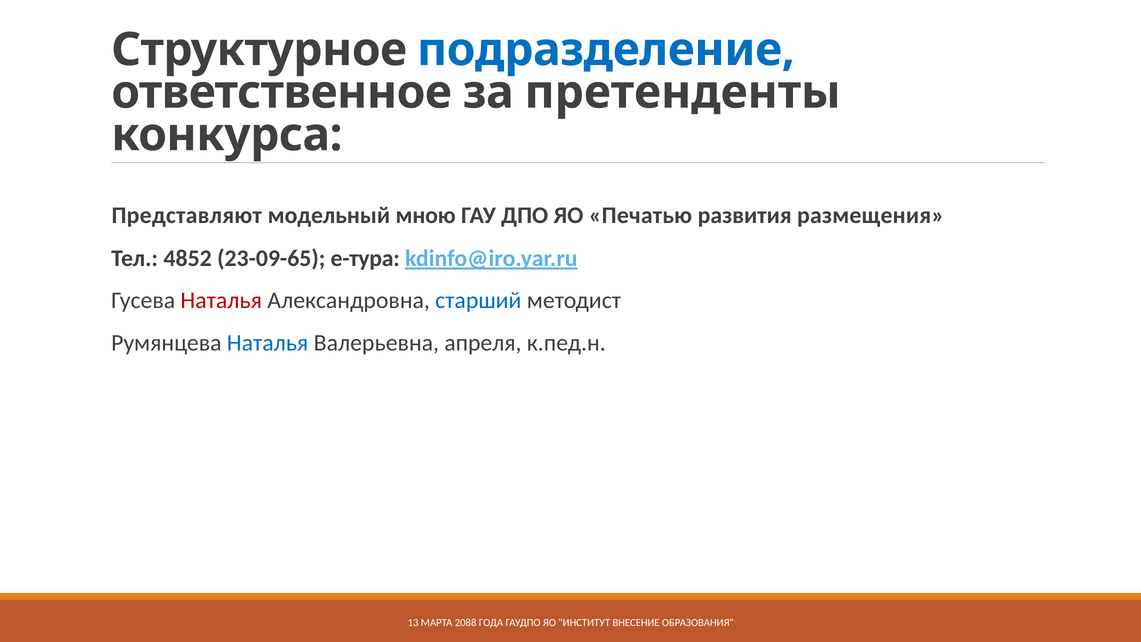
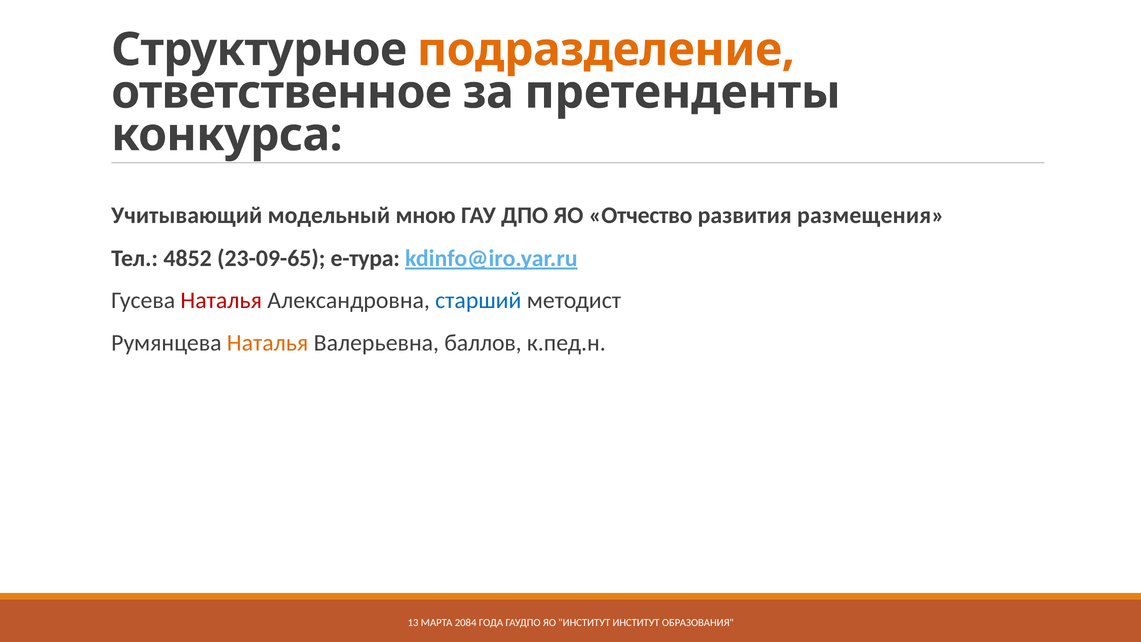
подразделение colour: blue -> orange (606, 50)
Представляют: Представляют -> Учитывающий (187, 215)
Печатью: Печатью -> Отчество (641, 215)
Наталья colour: blue -> orange (268, 343)
апреля: апреля -> баллов (483, 343)
2088: 2088 -> 2084 (466, 622)
ИНСТИТУТ ВНЕСЕНИЕ: ВНЕСЕНИЕ -> ИНСТИТУТ (636, 622)
